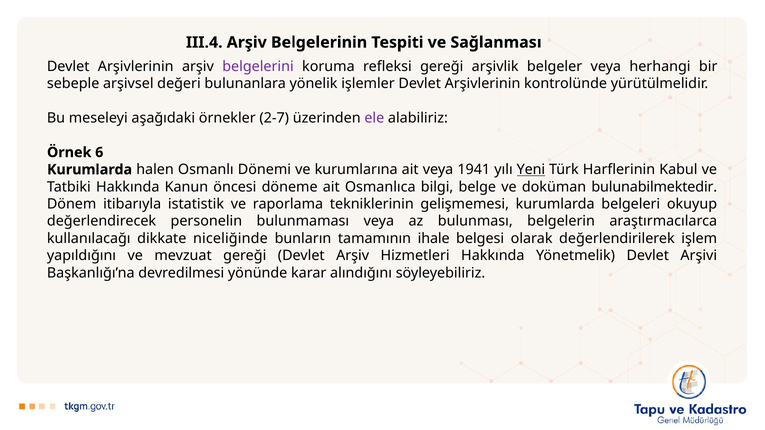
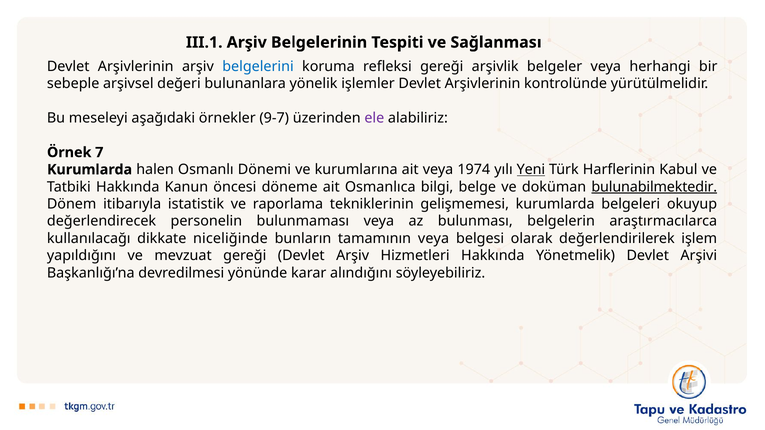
III.4: III.4 -> III.1 (204, 42)
belgelerini colour: purple -> blue (258, 66)
2-7: 2-7 -> 9-7 (274, 118)
6: 6 -> 7 (99, 153)
1941: 1941 -> 1974 (474, 170)
bulunabilmektedir underline: none -> present (654, 187)
tamamının ihale: ihale -> veya (434, 239)
